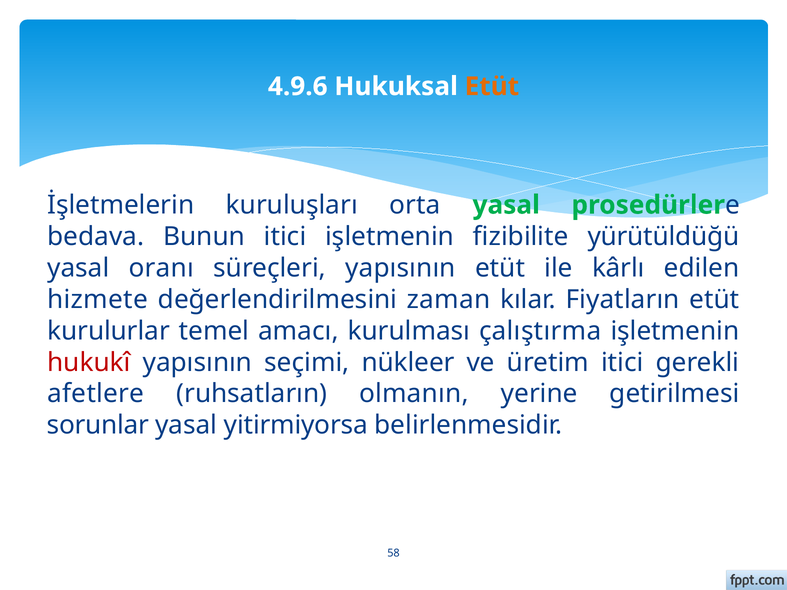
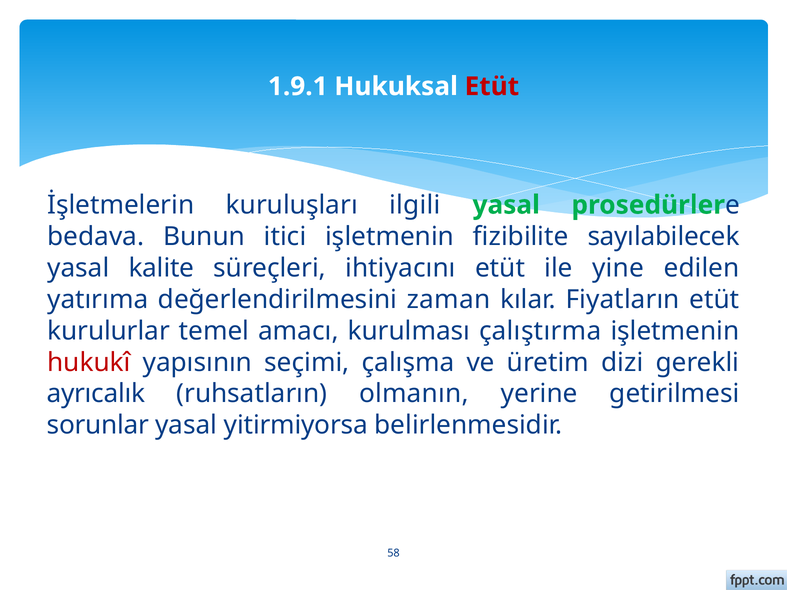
4.9.6: 4.9.6 -> 1.9.1 (298, 86)
Etüt colour: orange -> red (492, 86)
orta: orta -> ilgili (415, 205)
yürütüldüğü: yürütüldüğü -> sayılabilecek (664, 237)
oranı: oranı -> kalite (161, 268)
süreçleri yapısının: yapısının -> ihtiyacını (400, 268)
kârlı: kârlı -> yine (618, 268)
hizmete: hizmete -> yatırıma (98, 300)
nükleer: nükleer -> çalışma (408, 362)
üretim itici: itici -> dizi (622, 362)
afetlere: afetlere -> ayrıcalık (96, 394)
